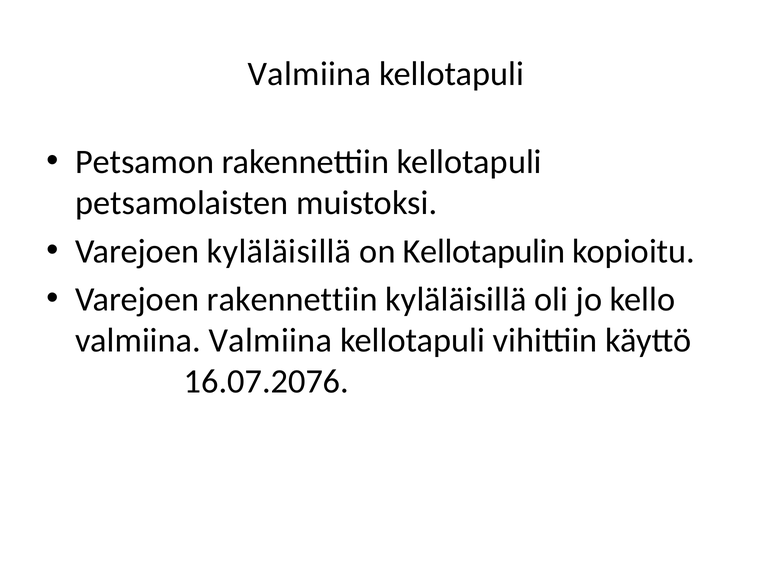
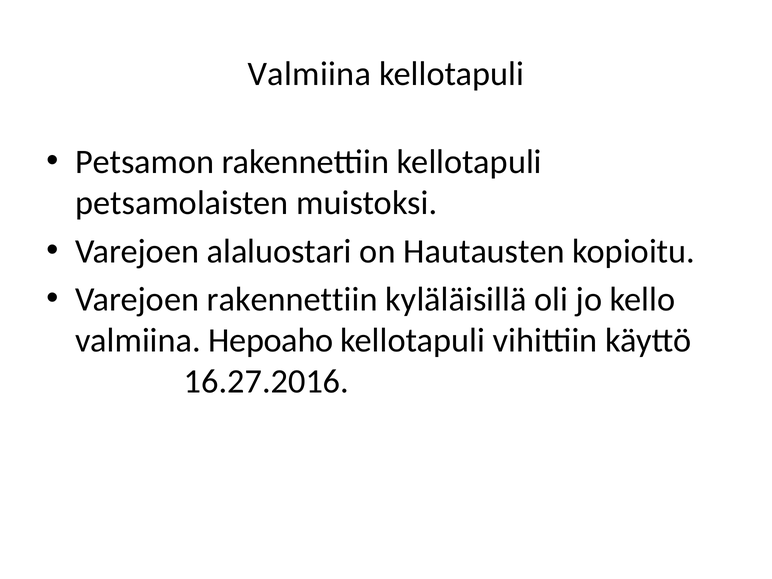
Varejoen kyläläisillä: kyläläisillä -> alaluostari (279, 251)
Kellotapulin: Kellotapulin -> Hautausten (484, 251)
valmiina Valmiina: Valmiina -> Hepoaho (271, 340)
16.07.2076: 16.07.2076 -> 16.27.2016 (266, 382)
